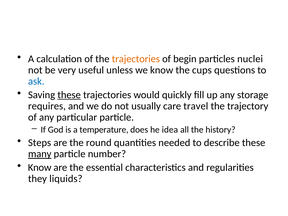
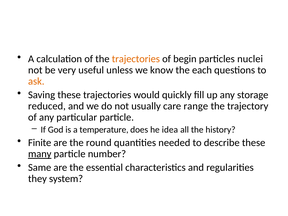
cups: cups -> each (202, 70)
ask colour: blue -> orange (36, 81)
these underline: present -> none (69, 95)
requires: requires -> reduced (47, 106)
travel: travel -> range (196, 106)
Steps: Steps -> Finite (40, 143)
Know: Know -> Same (40, 167)
liquids: liquids -> system (66, 179)
